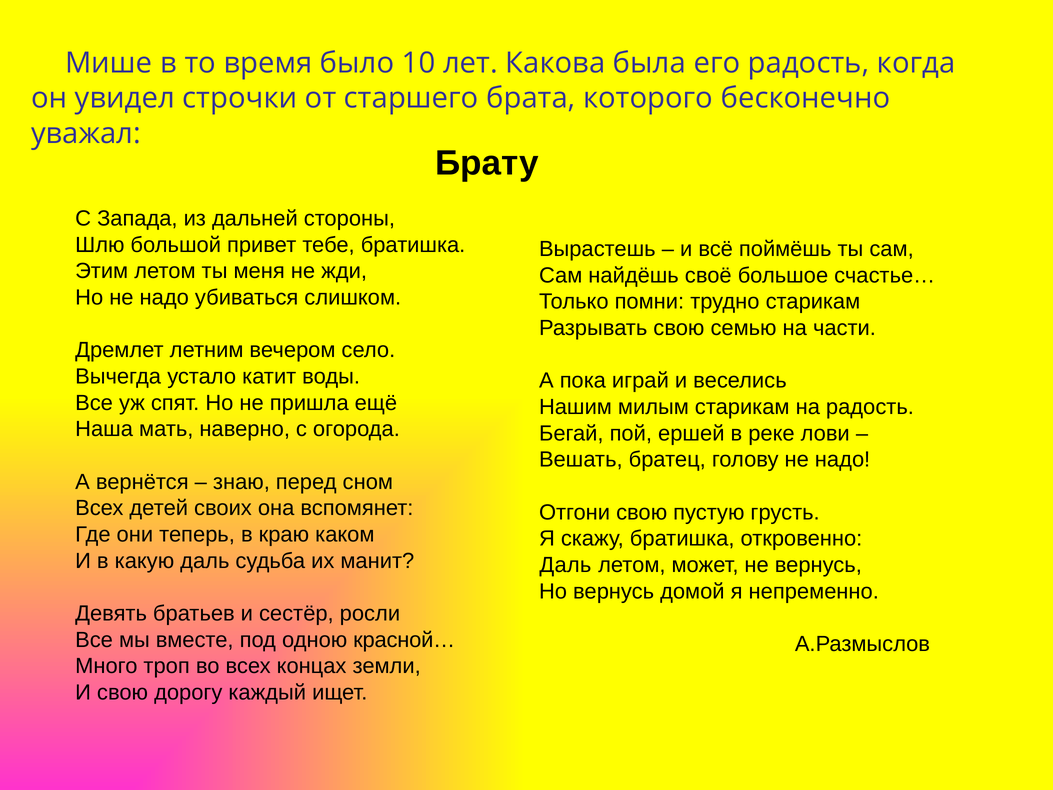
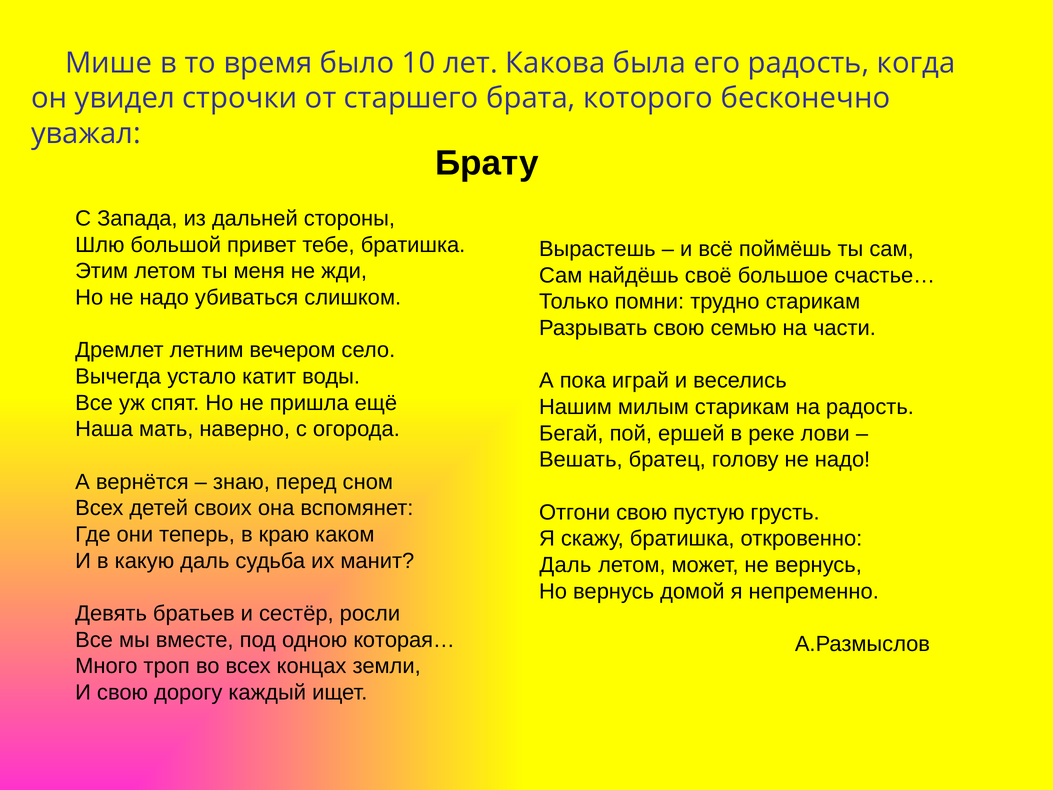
красной…: красной… -> которая… (404, 640)
